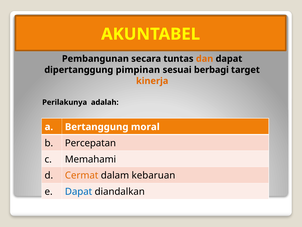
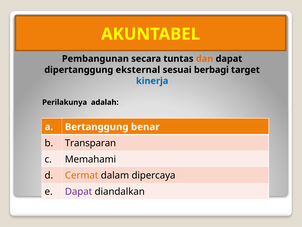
pimpinan: pimpinan -> eksternal (138, 70)
kinerja colour: orange -> blue (152, 81)
moral: moral -> benar (145, 127)
Percepatan: Percepatan -> Transparan (90, 143)
kebaruan: kebaruan -> dipercaya (154, 175)
Dapat colour: blue -> purple (79, 191)
